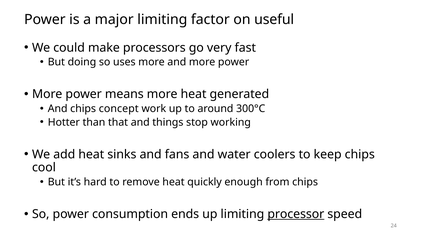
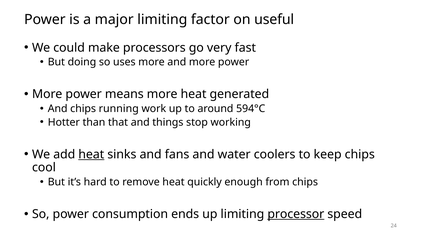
concept: concept -> running (119, 109)
300°C: 300°C -> 594°C (251, 109)
heat underline: none -> present (91, 154)
